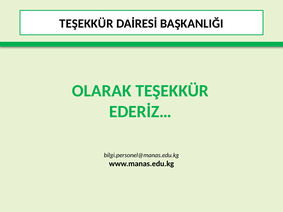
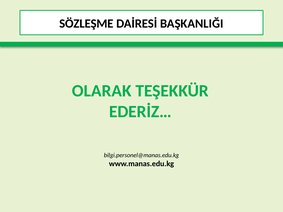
TEŞEKKÜR: TEŞEKKÜR -> SÖZLEŞME (86, 24)
